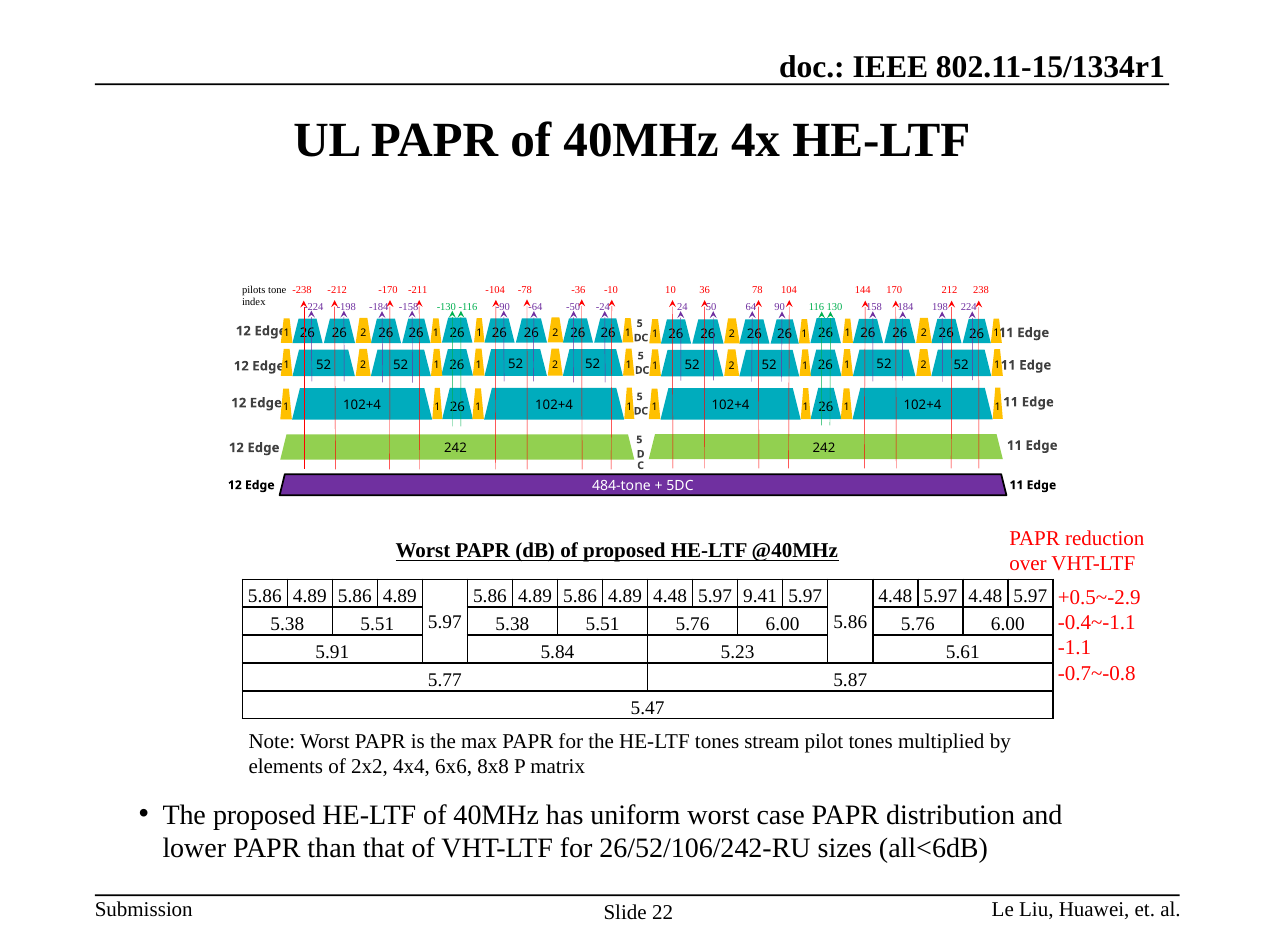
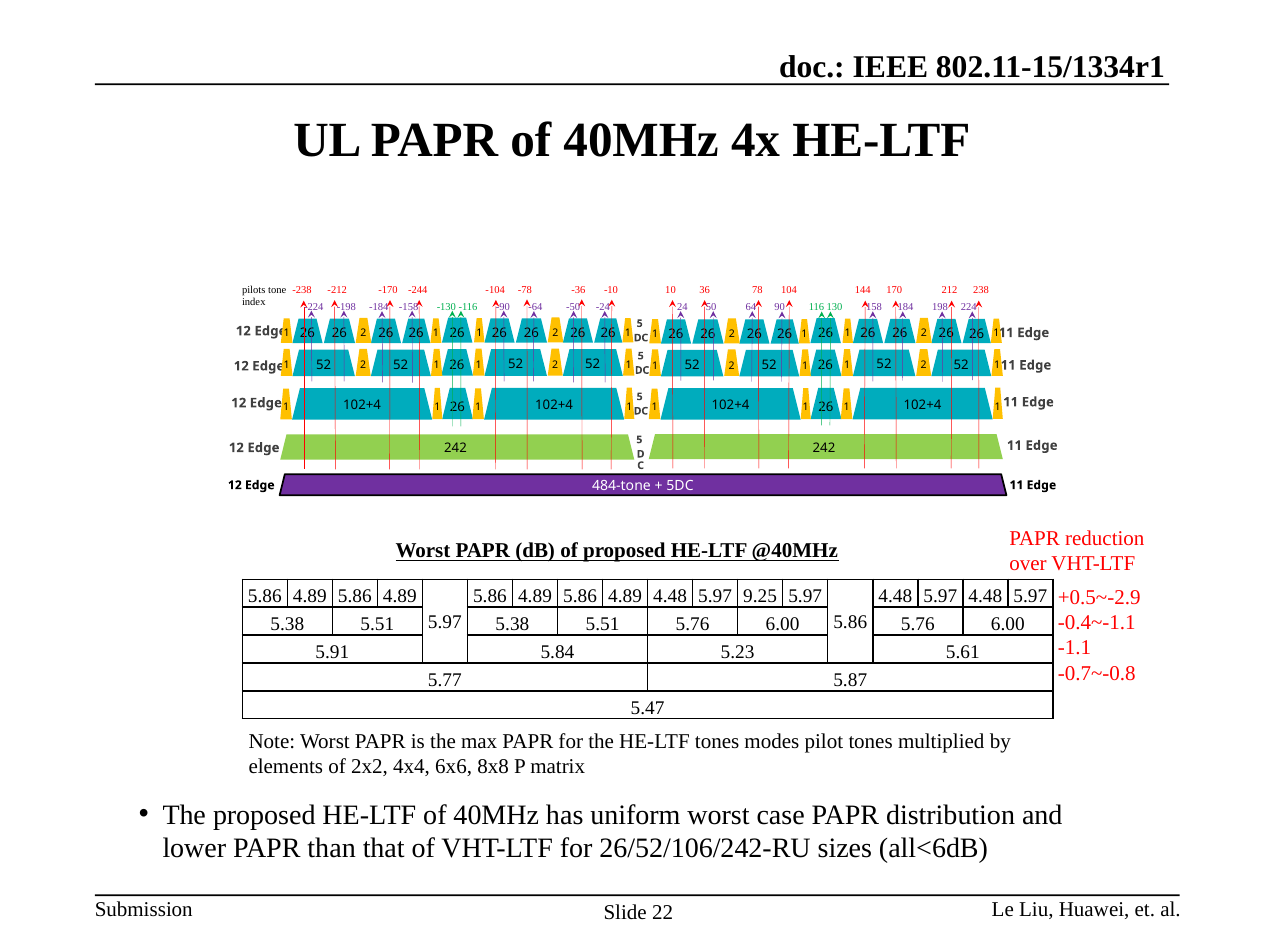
-211: -211 -> -244 (418, 290)
9.41: 9.41 -> 9.25 (760, 597)
stream: stream -> modes (772, 741)
